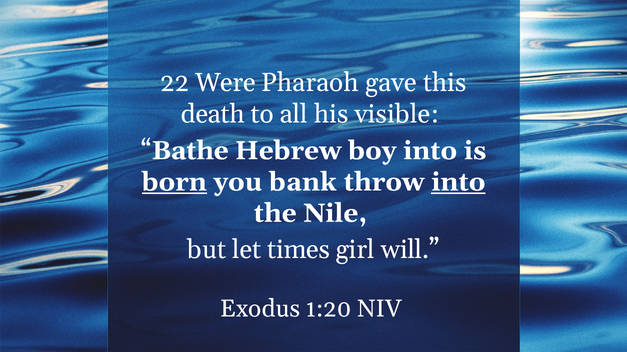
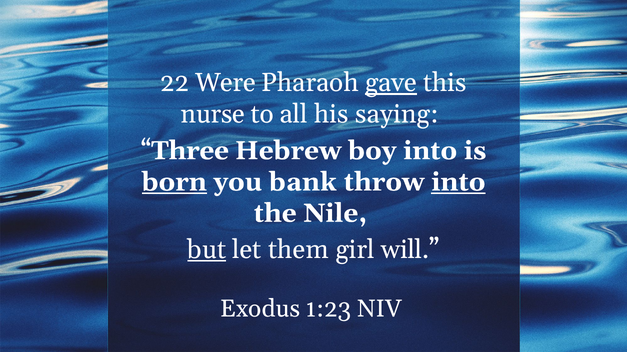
gave underline: none -> present (391, 83)
death: death -> nurse (213, 114)
visible: visible -> saying (397, 114)
Bathe: Bathe -> Three (190, 151)
but underline: none -> present (207, 250)
times: times -> them (298, 250)
1:20: 1:20 -> 1:23 (329, 309)
